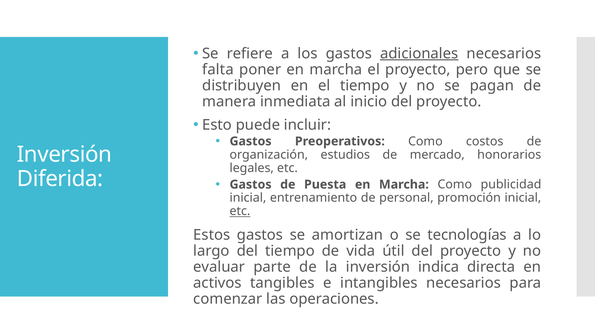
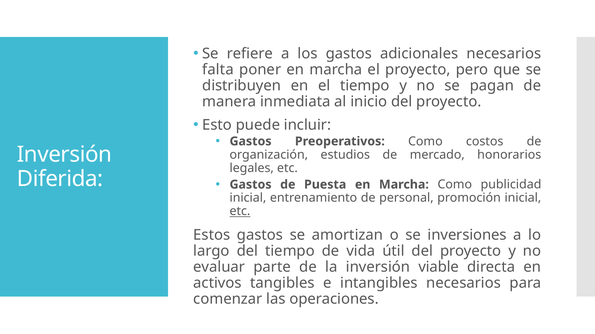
adicionales underline: present -> none (419, 54)
tecnologías: tecnologías -> inversiones (467, 235)
indica: indica -> viable (439, 267)
